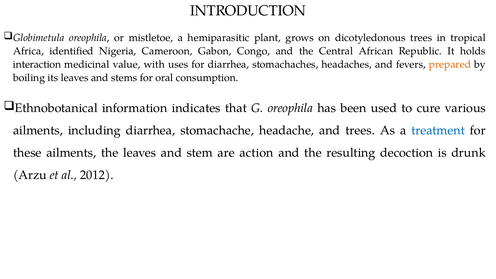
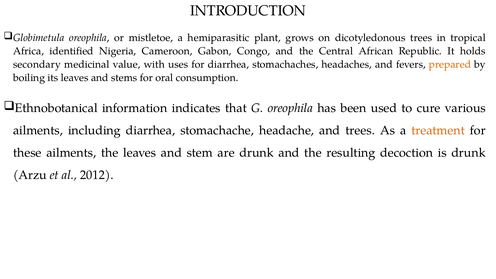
interaction: interaction -> secondary (37, 64)
treatment colour: blue -> orange (438, 130)
are action: action -> drunk (257, 153)
